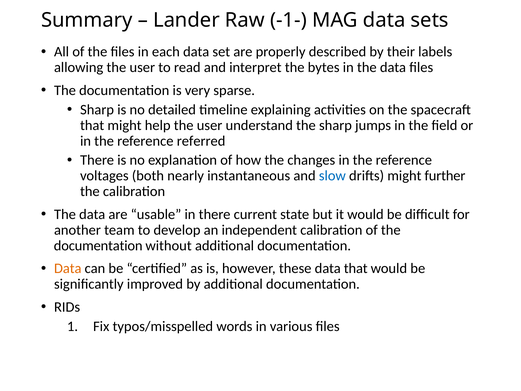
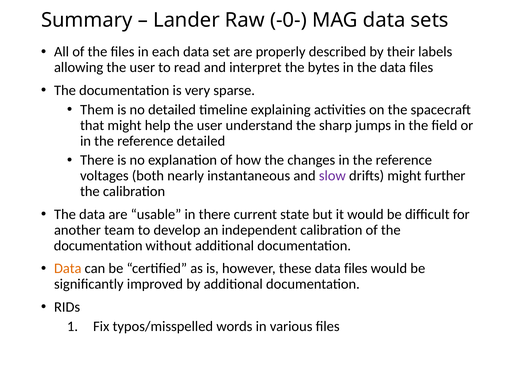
-1-: -1- -> -0- (288, 20)
Sharp: Sharp -> Them (97, 110)
reference referred: referred -> detailed (201, 141)
slow colour: blue -> purple (332, 176)
these data that: that -> files (356, 268)
